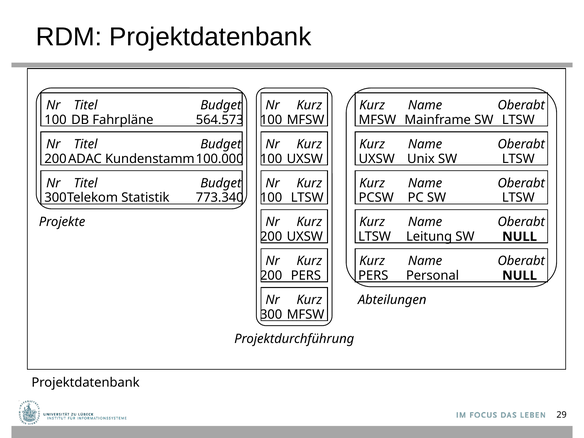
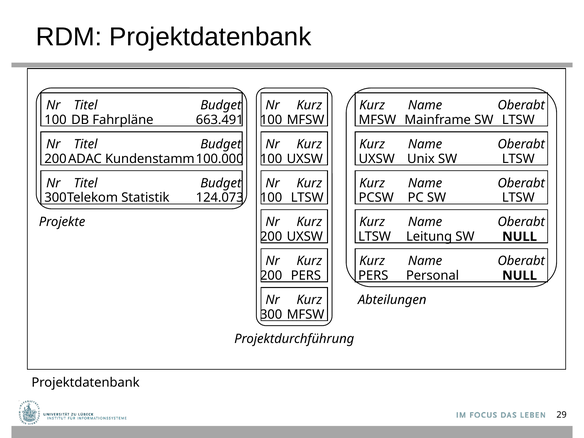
564.573: 564.573 -> 663.491 (220, 120)
773.340: 773.340 -> 124.073 (220, 198)
